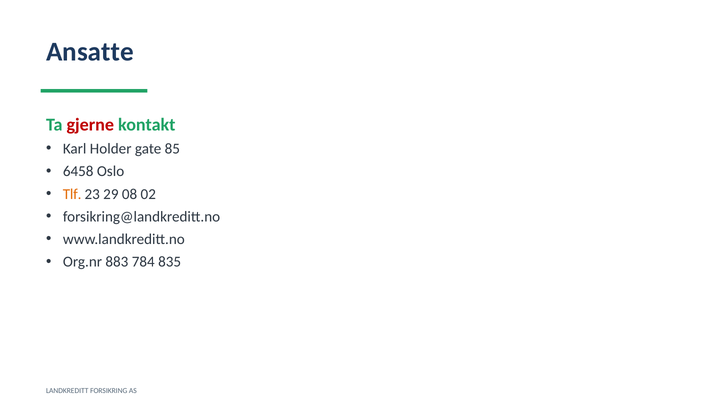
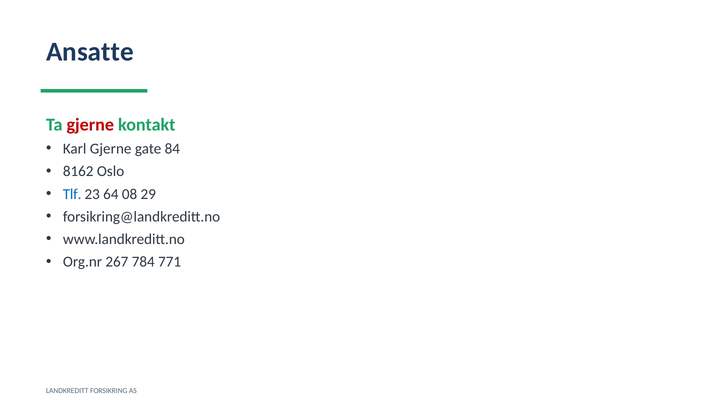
Karl Holder: Holder -> Gjerne (111, 149)
85: 85 -> 84 (172, 149)
6458: 6458 -> 8162 (78, 171)
Tlf colour: orange -> blue (72, 194)
29: 29 -> 64 (111, 194)
02: 02 -> 29 (148, 194)
883: 883 -> 267 (117, 262)
835: 835 -> 771 (170, 262)
